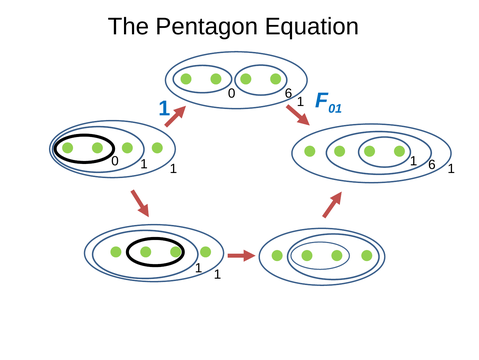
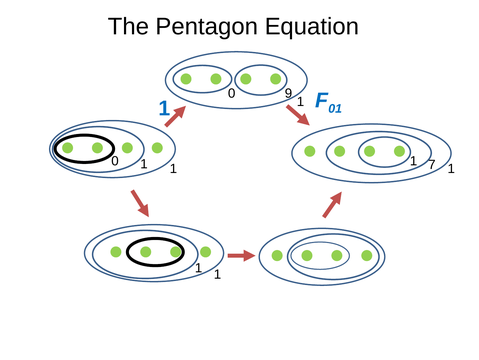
0 6: 6 -> 9 (288, 93)
1 6: 6 -> 7 (432, 164)
